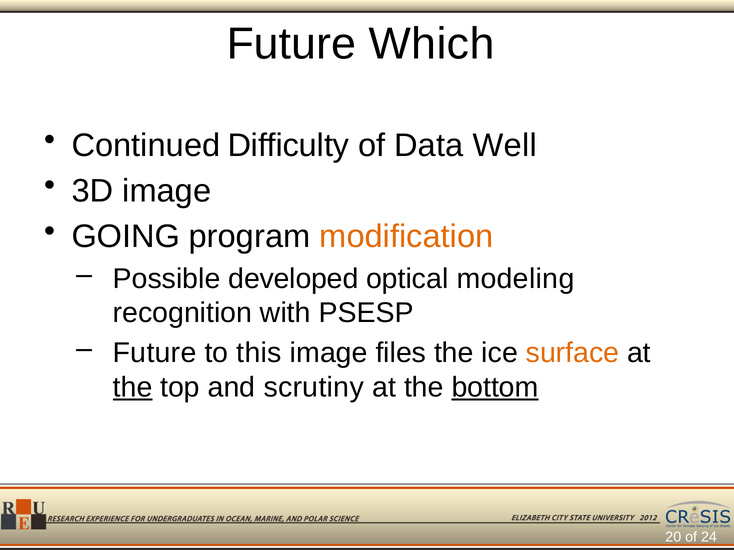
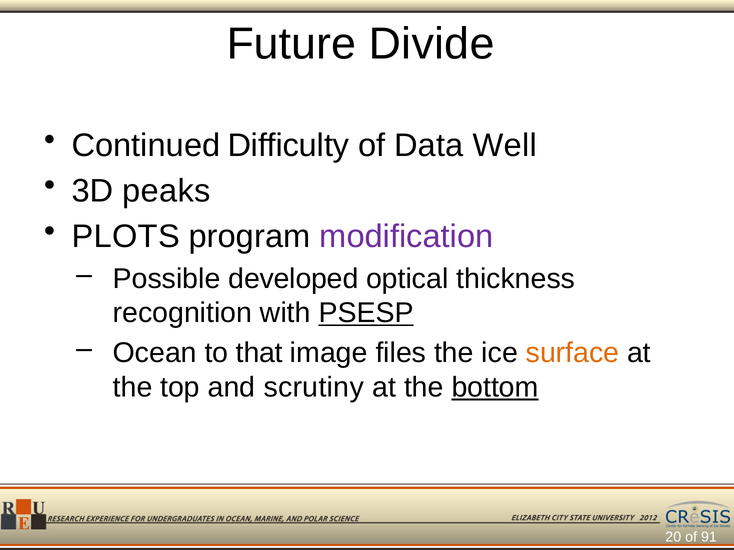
Which: Which -> Divide (432, 44)
3D image: image -> peaks (167, 191)
GOING: GOING -> PLOTS (126, 237)
modification colour: orange -> purple (406, 237)
modeling: modeling -> thickness (516, 279)
PSESP underline: none -> present (366, 313)
Future: Future -> Ocean (155, 353)
this: this -> that (259, 353)
the underline: present -> none (133, 388)
24: 24 -> 91 (709, 538)
